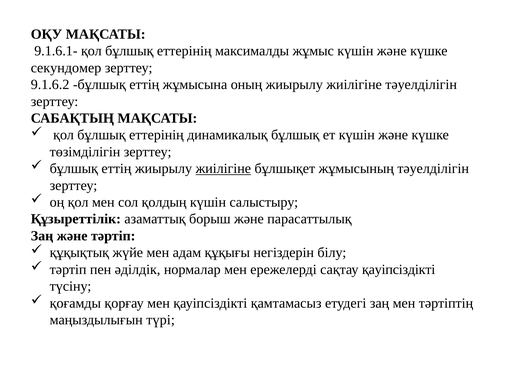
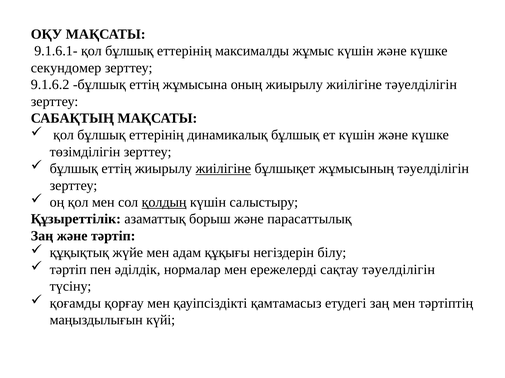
қолдың underline: none -> present (164, 203)
сақтау қауіпсіздікті: қауіпсіздікті -> тәуелділігін (399, 270)
түрі: түрі -> күйі (161, 321)
